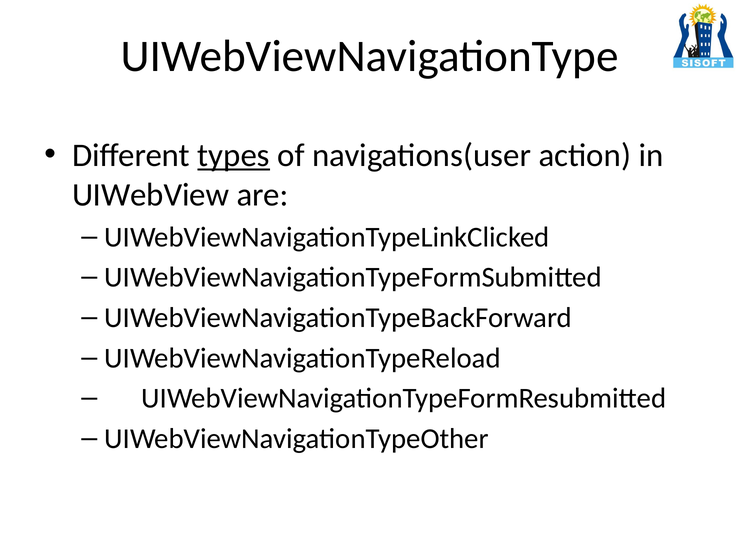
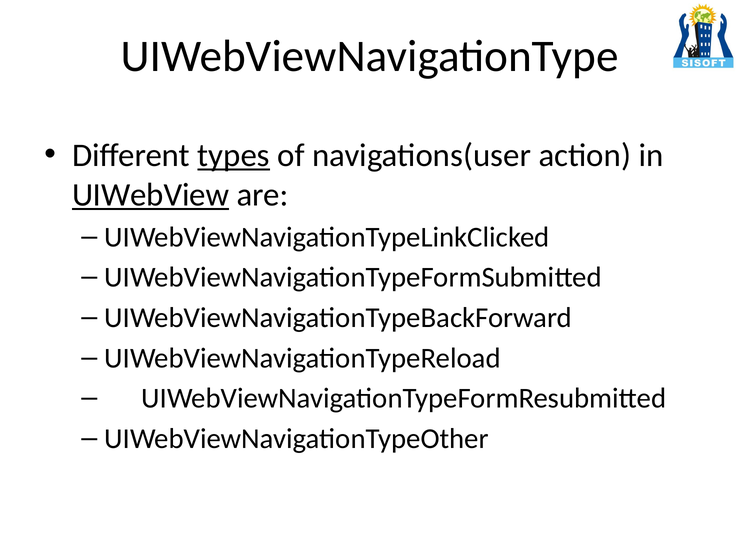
UIWebView underline: none -> present (151, 195)
